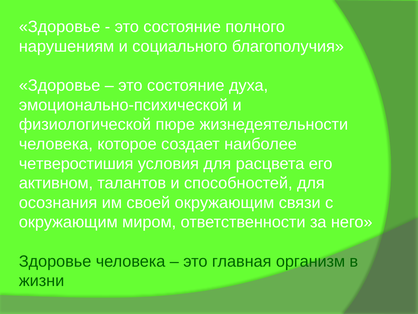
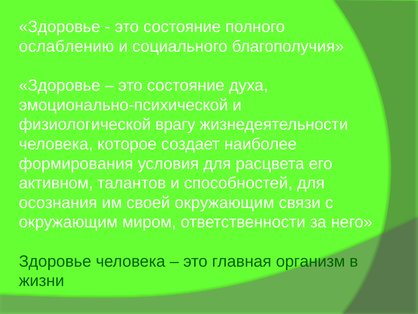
нарушениям: нарушениям -> ослаблению (66, 46)
пюре: пюре -> врагу (175, 124)
четверостишия: четверостишия -> формирования (76, 163)
